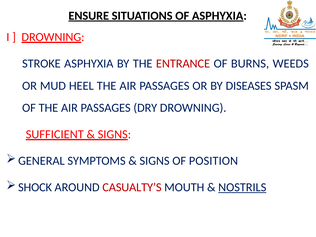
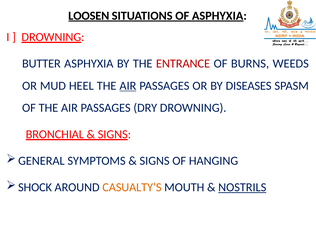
ENSURE: ENSURE -> LOOSEN (89, 16)
STROKE: STROKE -> BUTTER (41, 64)
AIR underline: none -> present (128, 86)
SUFFICIENT: SUFFICIENT -> BRONCHIAL (55, 134)
POSITION: POSITION -> HANGING (214, 161)
CASUALTY’S colour: red -> orange (132, 187)
